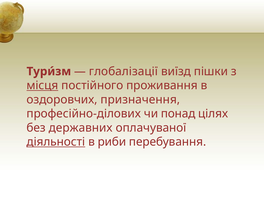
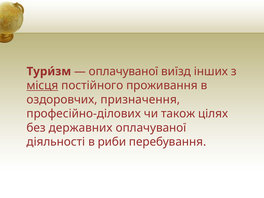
глобалізації: глобалізації -> оплачуваної (124, 71)
пішки: пішки -> інших (211, 71)
понад: понад -> також (178, 114)
діяльності underline: present -> none (56, 142)
